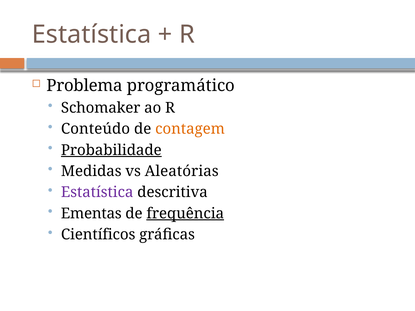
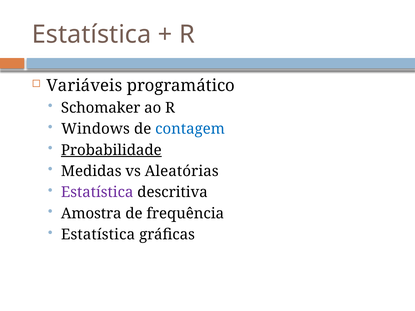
Problema: Problema -> Variáveis (84, 86)
Conteúdo: Conteúdo -> Windows (95, 129)
contagem colour: orange -> blue (190, 129)
Ementas: Ementas -> Amostra (91, 214)
frequência underline: present -> none (185, 214)
Científicos: Científicos -> Estatística (98, 235)
